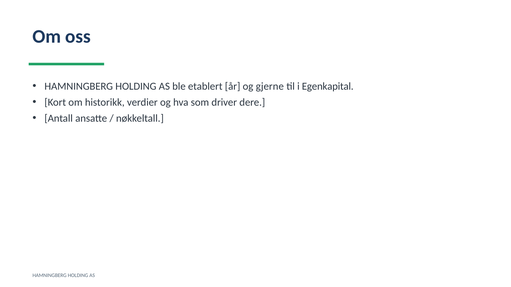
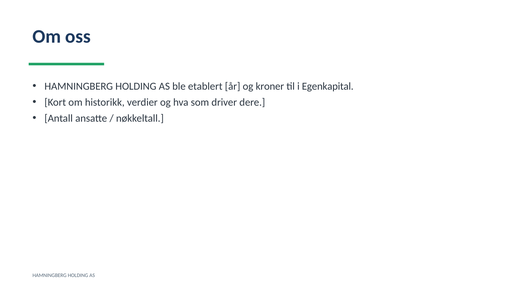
gjerne: gjerne -> kroner (270, 87)
